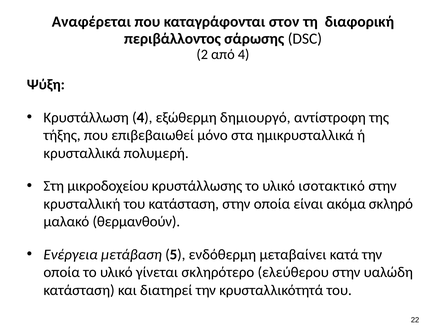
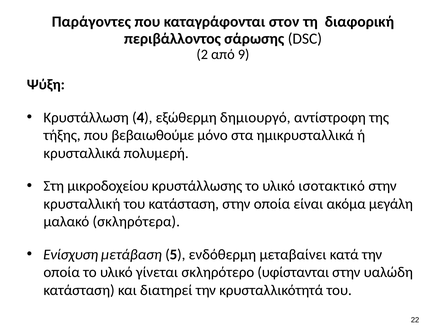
Αναφέρεται: Αναφέρεται -> Παράγοντες (91, 22)
από 4: 4 -> 9 (244, 54)
επιβεβαιωθεί: επιβεβαιωθεί -> βεβαιωθούμε (153, 135)
σκληρό: σκληρό -> μεγάλη (391, 204)
θερμανθούν: θερμανθούν -> σκληρότερα (136, 221)
Ενέργεια: Ενέργεια -> Ενίσχυση (71, 254)
ελεύθερου: ελεύθερου -> υφίστανται (293, 272)
